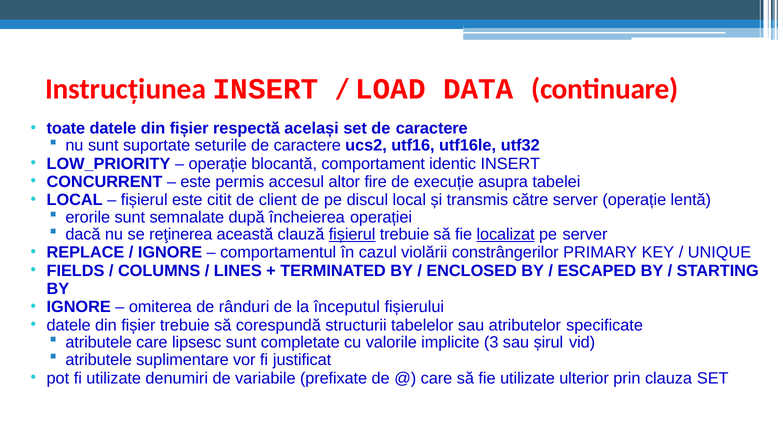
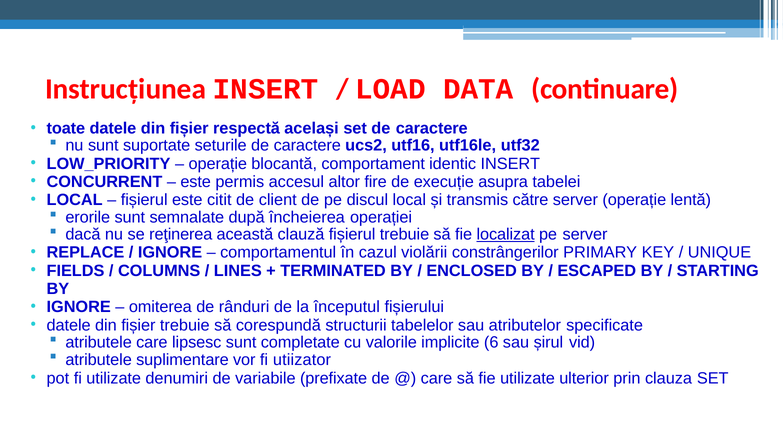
fișierul underline: present -> none (352, 235)
3: 3 -> 6 (491, 343)
justificat: justificat -> utiizator (302, 360)
